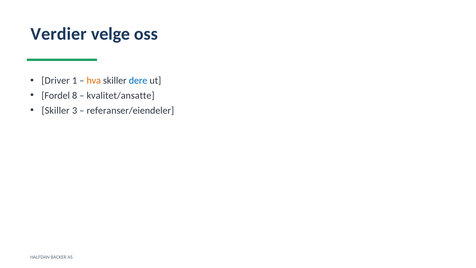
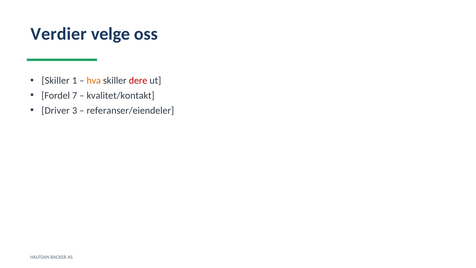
Driver: Driver -> Skiller (56, 81)
dere colour: blue -> red (138, 81)
8: 8 -> 7 (75, 96)
kvalitet/ansatte: kvalitet/ansatte -> kvalitet/kontakt (121, 96)
Skiller: Skiller -> Driver (56, 110)
